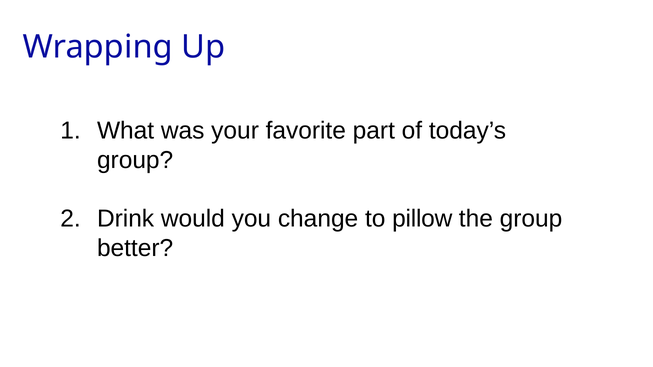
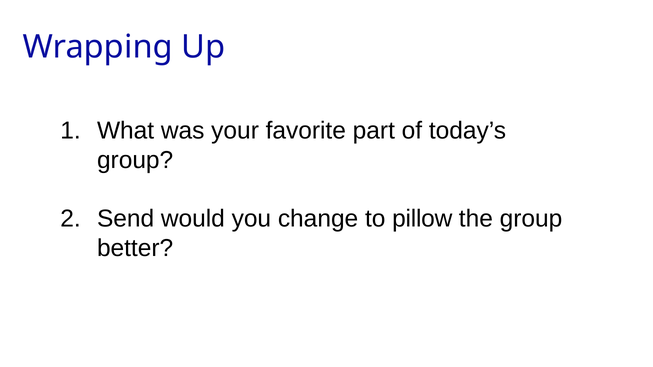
Drink: Drink -> Send (126, 219)
